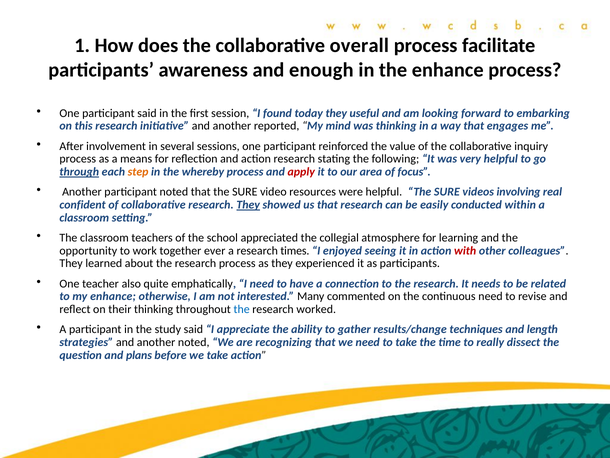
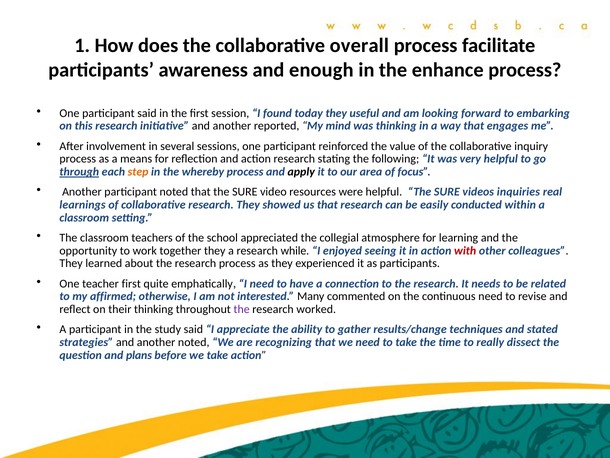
apply colour: red -> black (301, 172)
involving: involving -> inquiries (518, 192)
confident: confident -> learnings (83, 205)
They underline: present -> none (248, 205)
together ever: ever -> they (215, 250)
times: times -> while (295, 250)
teacher also: also -> first (131, 283)
my enhance: enhance -> affirmed (113, 296)
the colour: blue -> purple (242, 309)
length: length -> stated (542, 329)
